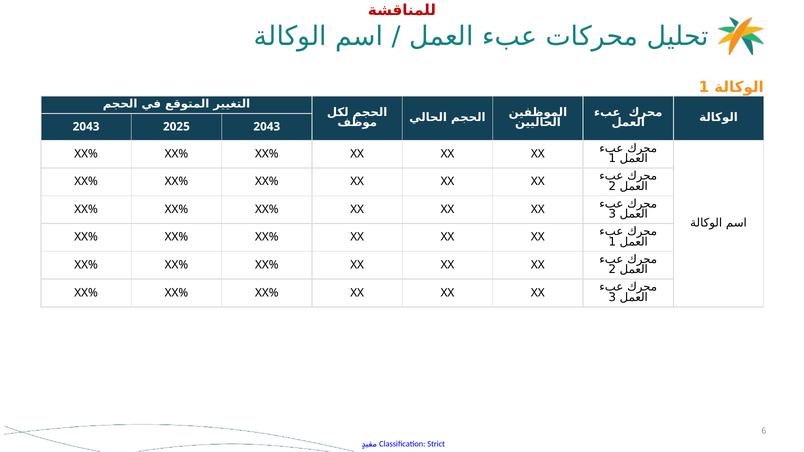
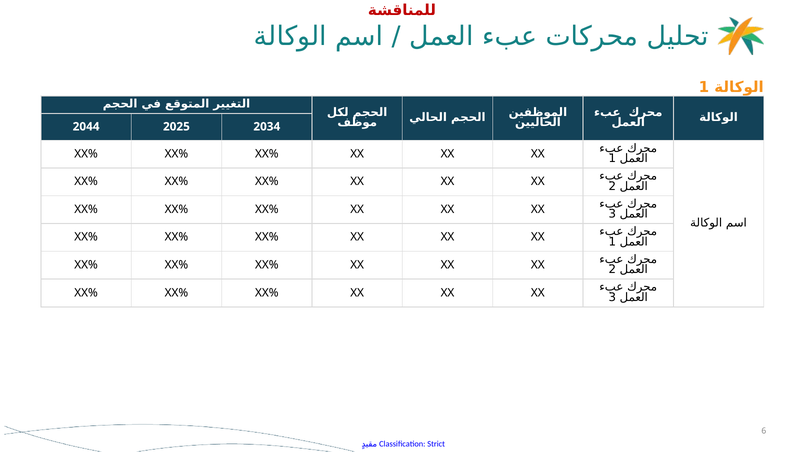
2043: 2043 -> 2044 (86, 127)
2025 2043: 2043 -> 2034 (267, 127)
